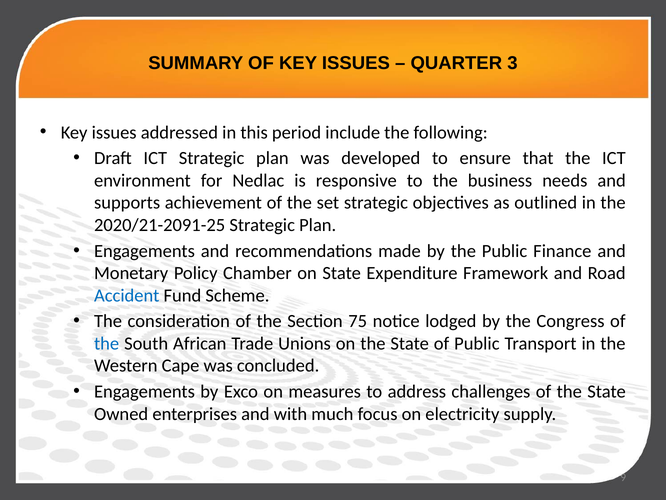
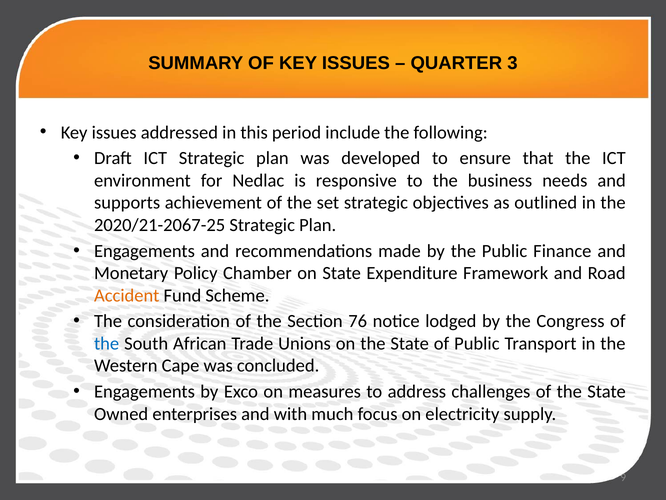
2020/21-2091-25: 2020/21-2091-25 -> 2020/21-2067-25 (160, 225)
Accident colour: blue -> orange (127, 295)
75: 75 -> 76 (358, 321)
